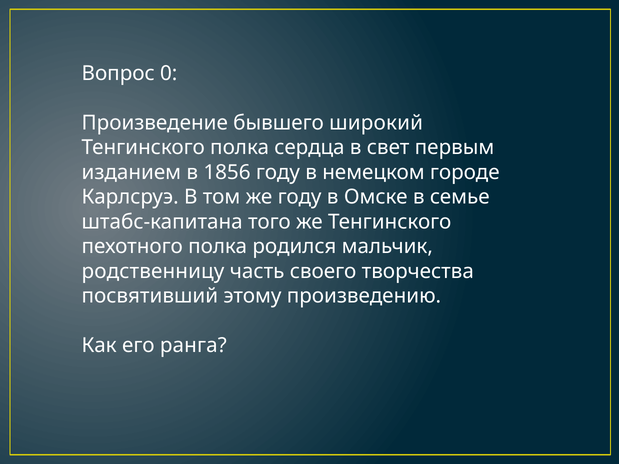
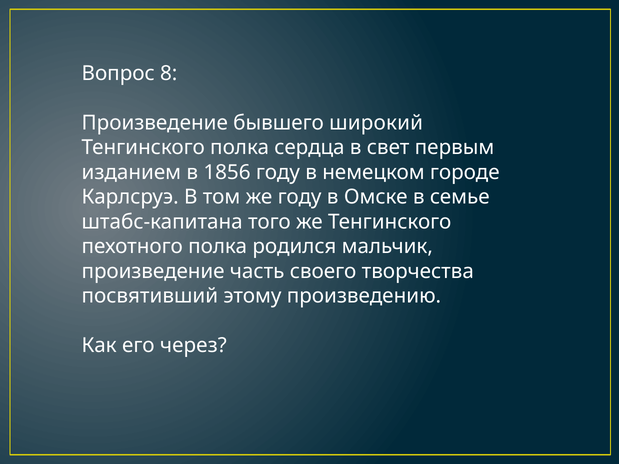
0: 0 -> 8 (169, 73)
родственницу: родственницу -> произведение (153, 272)
ранга: ранга -> через (193, 346)
